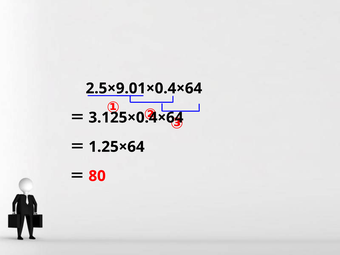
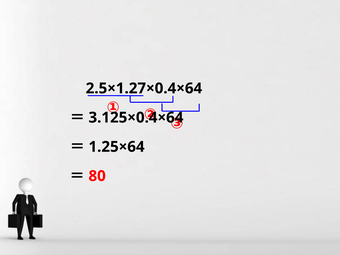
2.5×9.01×0.4×64: 2.5×9.01×0.4×64 -> 2.5×1.27×0.4×64 (144, 88)
